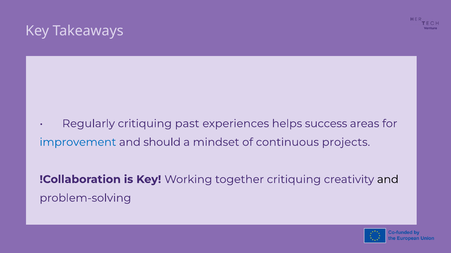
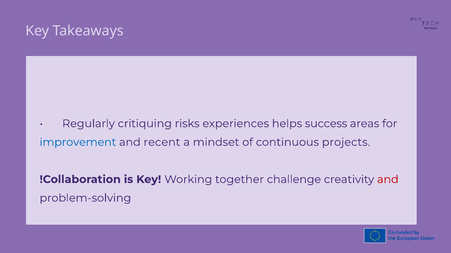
past: past -> risks (187, 124)
should: should -> recent (162, 143)
together critiquing: critiquing -> challenge (294, 180)
and colour: black -> red (388, 180)
